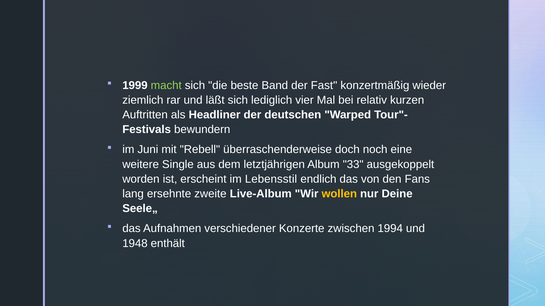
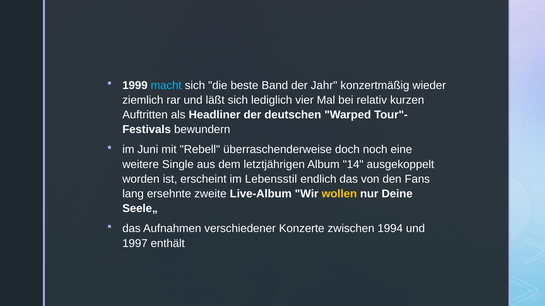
macht colour: light green -> light blue (166, 85)
Fast: Fast -> Jahr (324, 85)
33: 33 -> 14 (353, 165)
1948: 1948 -> 1997 (135, 244)
